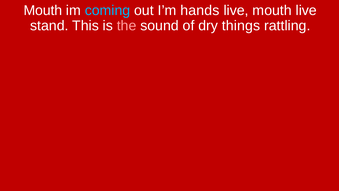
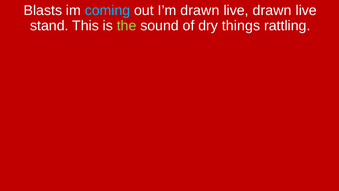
Mouth: Mouth -> Blasts (43, 11)
I’m hands: hands -> drawn (200, 11)
live mouth: mouth -> drawn (272, 11)
the colour: pink -> light green (127, 26)
